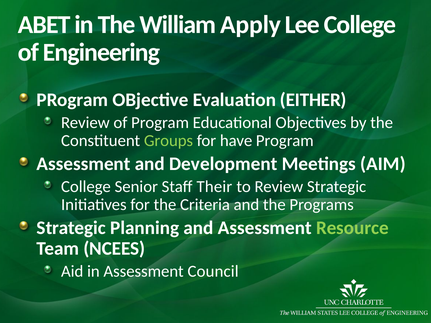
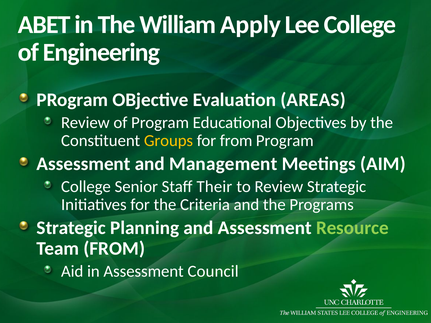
EITHER: EITHER -> AREAS (313, 100)
Groups colour: light green -> yellow (169, 141)
for have: have -> from (236, 141)
Development: Development -> Management (223, 164)
Team NCEES: NCEES -> FROM (114, 249)
